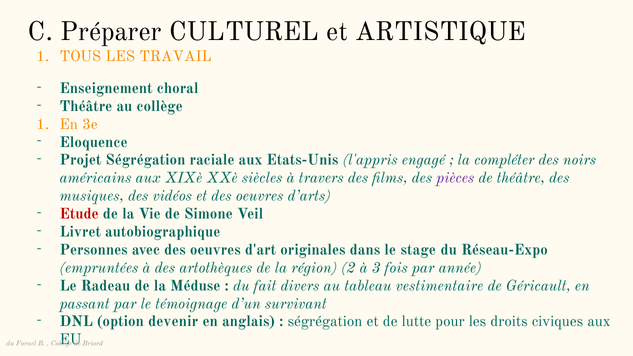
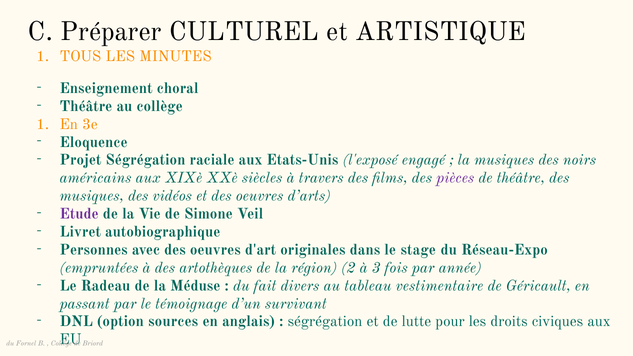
TRAVAIL: TRAVAIL -> MINUTES (175, 56)
l'appris: l'appris -> l'exposé (370, 160)
la compléter: compléter -> musiques (504, 160)
Etude colour: red -> purple (79, 214)
devenir: devenir -> sources (173, 322)
